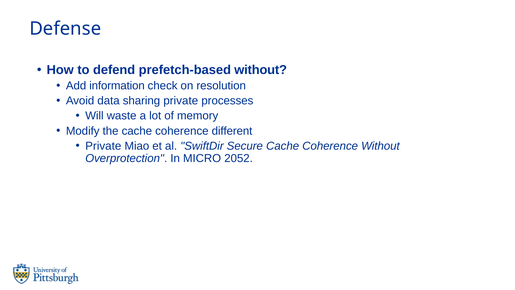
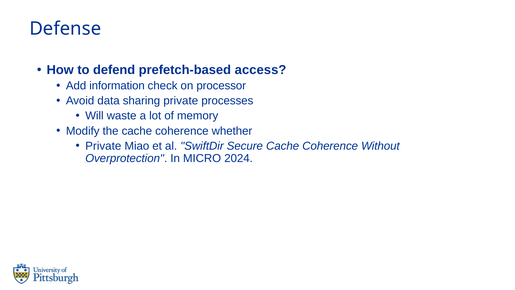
prefetch-based without: without -> access (261, 70)
resolution: resolution -> processor (221, 86)
different: different -> whether (232, 131)
2052: 2052 -> 2024 (239, 158)
